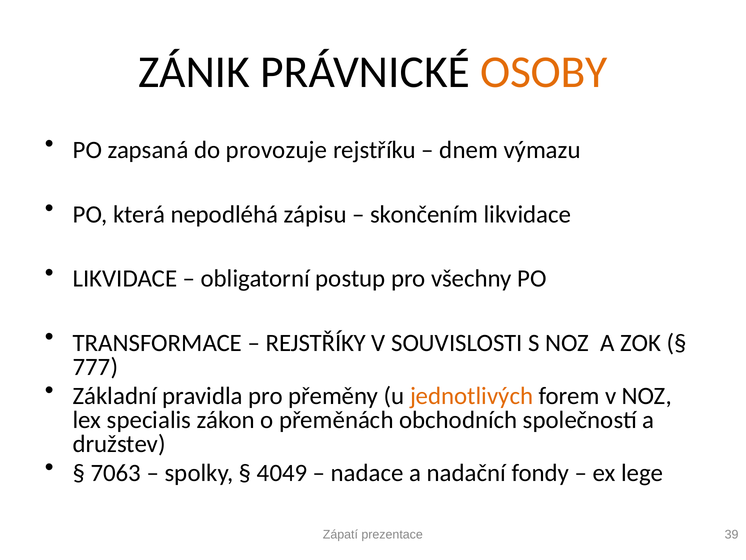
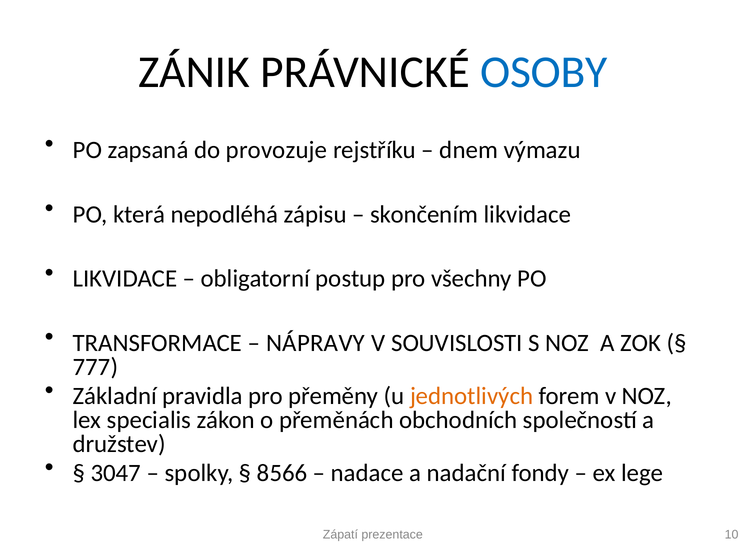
OSOBY colour: orange -> blue (544, 72)
REJSTŘÍKY: REJSTŘÍKY -> NÁPRAVY (316, 343)
7063: 7063 -> 3047 (116, 473)
4049: 4049 -> 8566 (282, 473)
39: 39 -> 10 (732, 534)
